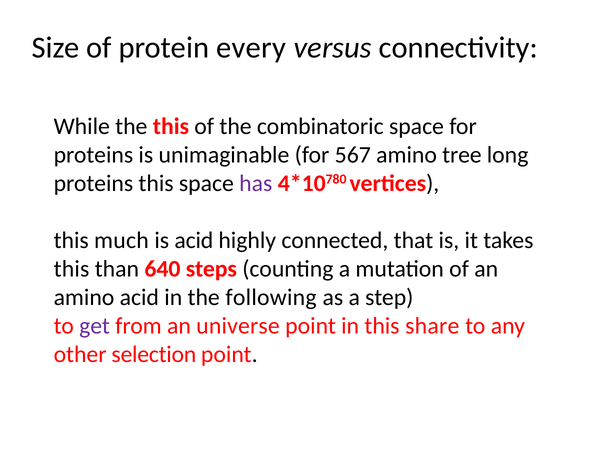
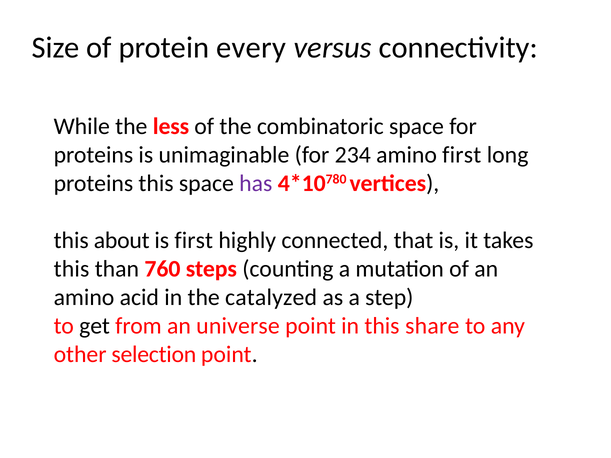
the this: this -> less (171, 126)
567: 567 -> 234 (353, 155)
amino tree: tree -> first (462, 155)
much: much -> about (122, 240)
is acid: acid -> first (194, 240)
640: 640 -> 760 (162, 269)
following: following -> catalyzed (271, 297)
get colour: purple -> black (95, 326)
